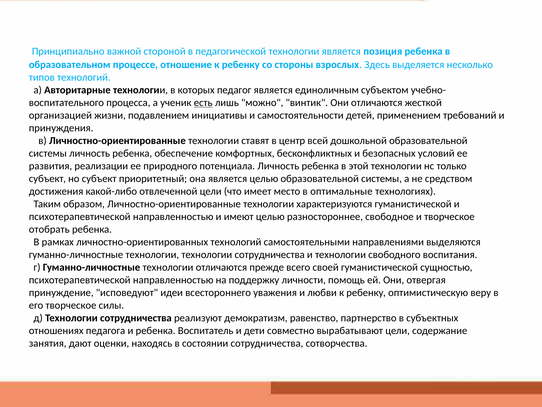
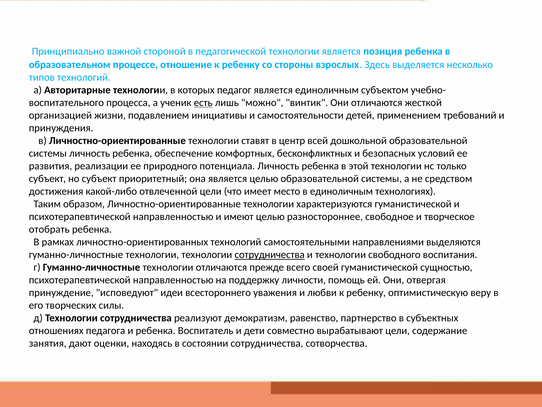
в оптимальные: оптимальные -> единоличным (341, 191)
сотрудничества underline: none -> present (270, 254)
его творческое: творческое -> творческих (71, 305)
